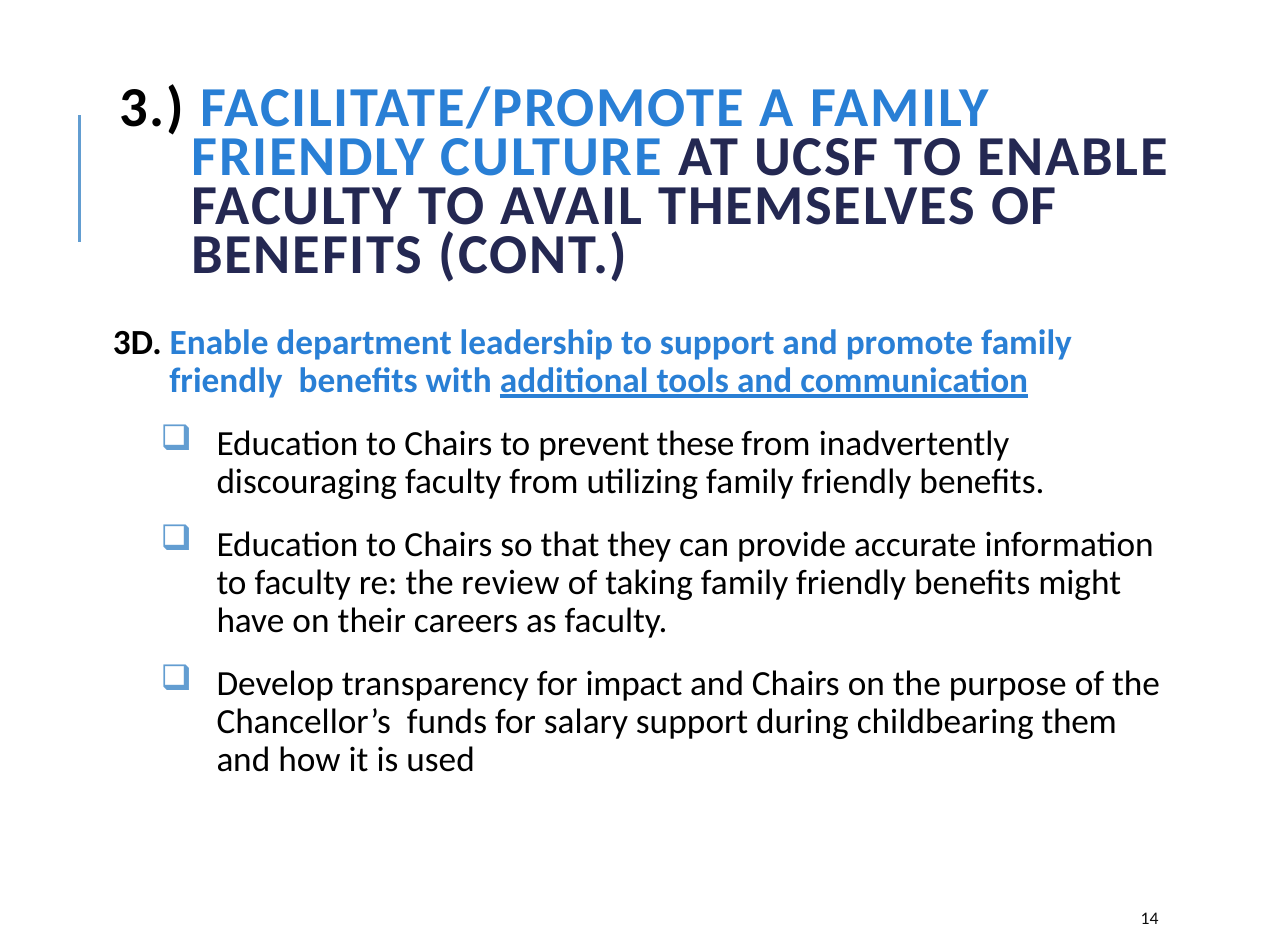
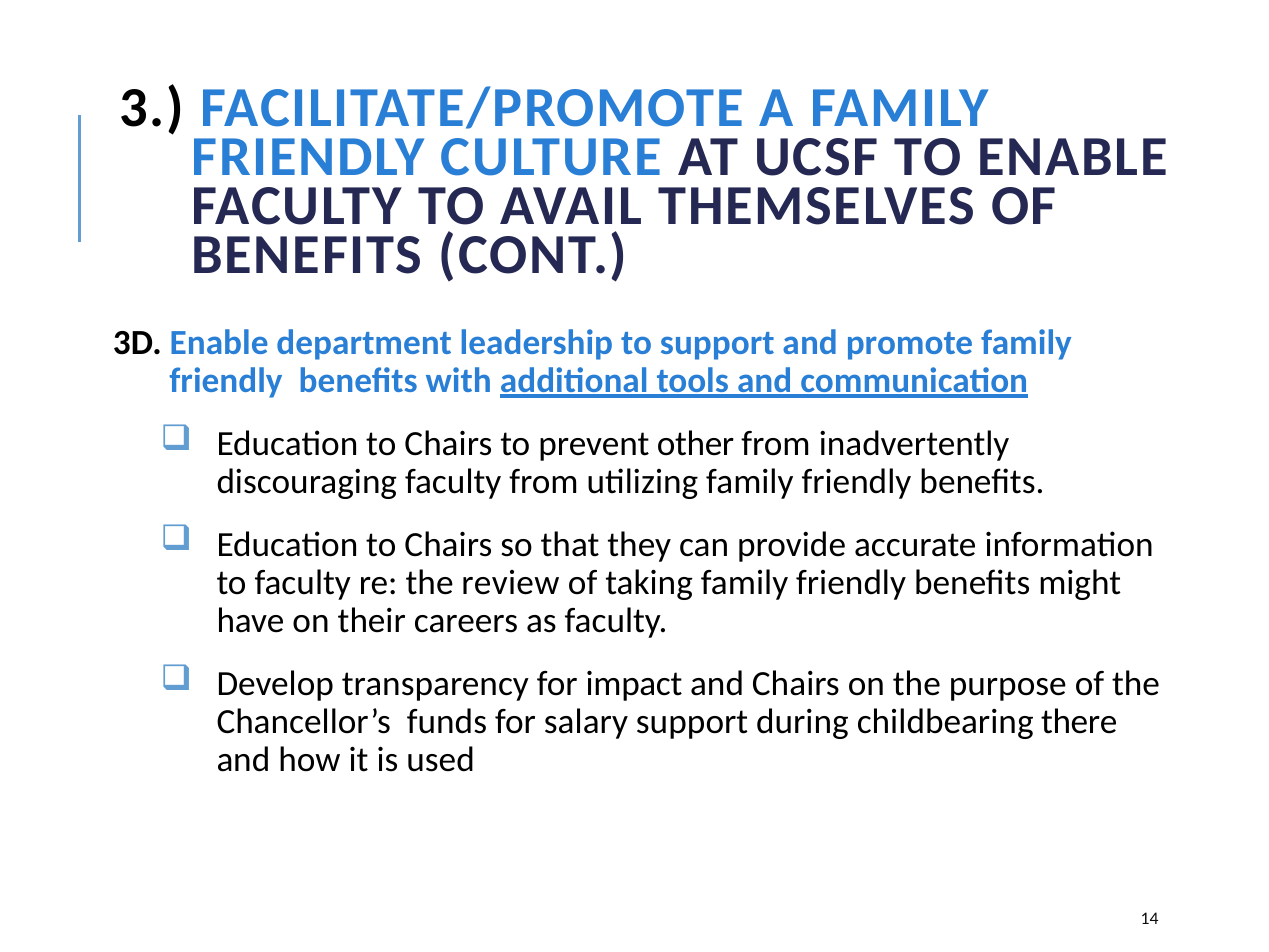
these: these -> other (696, 443)
them: them -> there (1079, 721)
